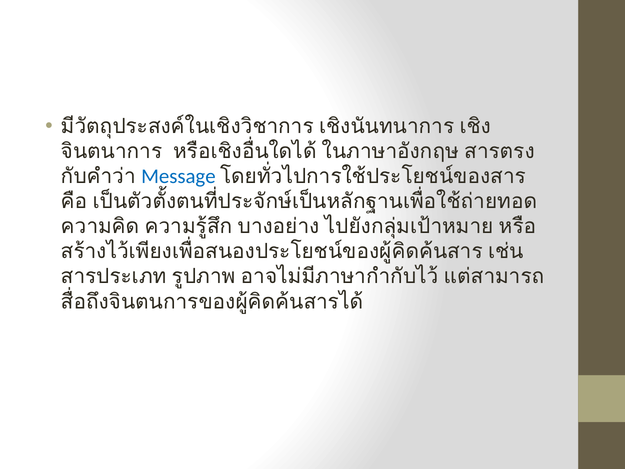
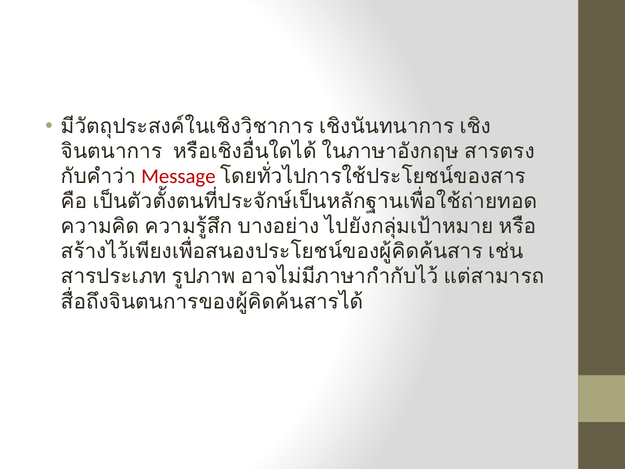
Message colour: blue -> red (178, 176)
